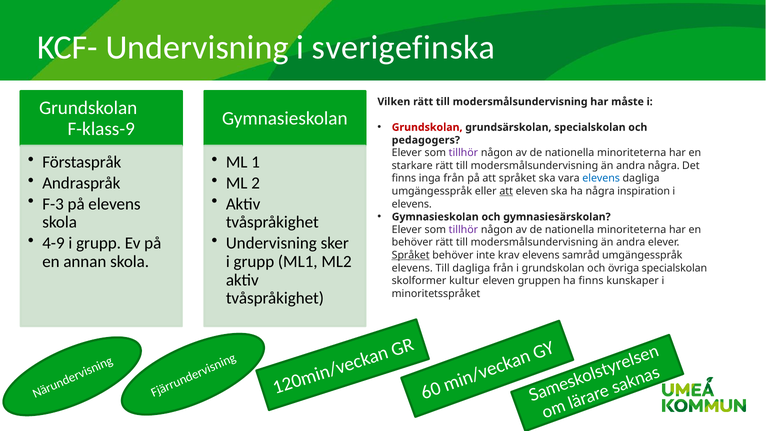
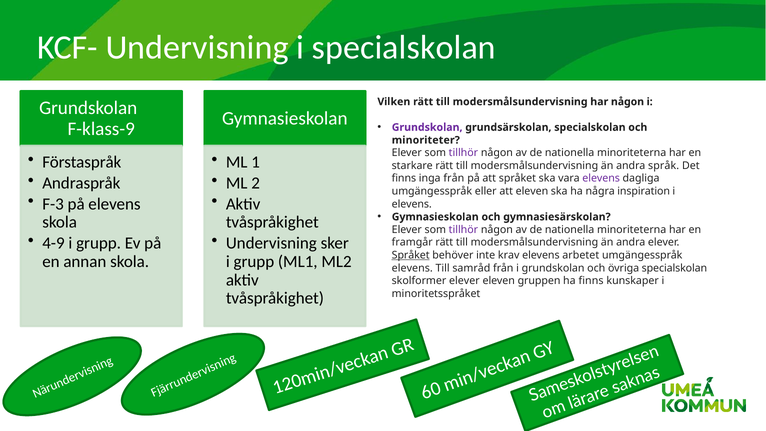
i sverigefinska: sverigefinska -> specialskolan (404, 48)
har måste: måste -> någon (628, 102)
Grundskolan colour: red -> purple (427, 127)
pedagogers: pedagogers -> minoriteter (426, 140)
andra några: några -> språk (664, 166)
elevens colour: blue -> purple (601, 178)
att underline: present -> none (506, 191)
behöver: behöver -> framgår (412, 242)
samråd: samråd -> arbetet (581, 255)
Till dagliga: dagliga -> samråd (471, 268)
skolformer kultur: kultur -> elever (464, 281)
